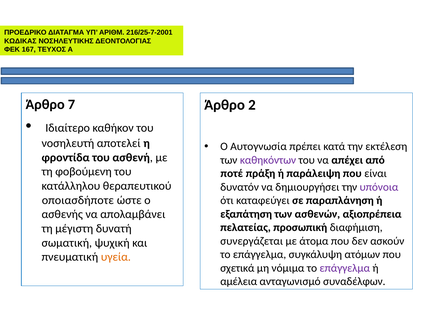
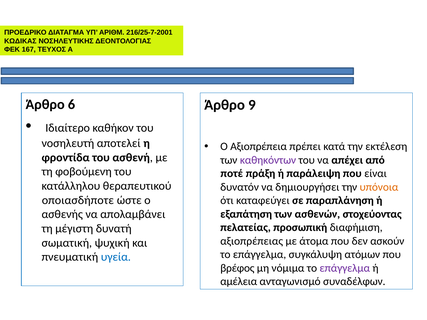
7: 7 -> 6 (71, 105)
2: 2 -> 9 (252, 105)
Αυτογνωσία: Αυτογνωσία -> Αξιοπρέπεια (259, 147)
υπόνοια colour: purple -> orange (379, 187)
αξιοπρέπεια: αξιοπρέπεια -> στοχεύοντας (372, 214)
συνεργάζεται: συνεργάζεται -> αξιοπρέπειας (252, 241)
υγεία colour: orange -> blue (116, 257)
σχετικά: σχετικά -> βρέφος (237, 268)
